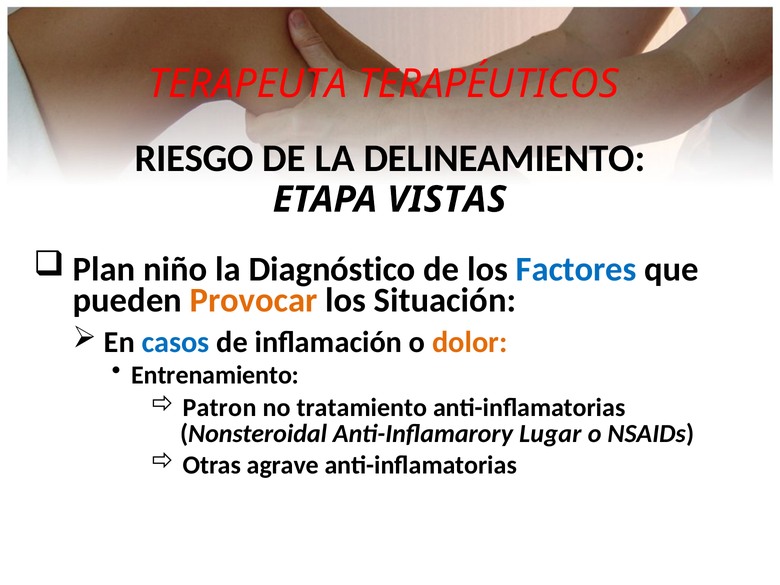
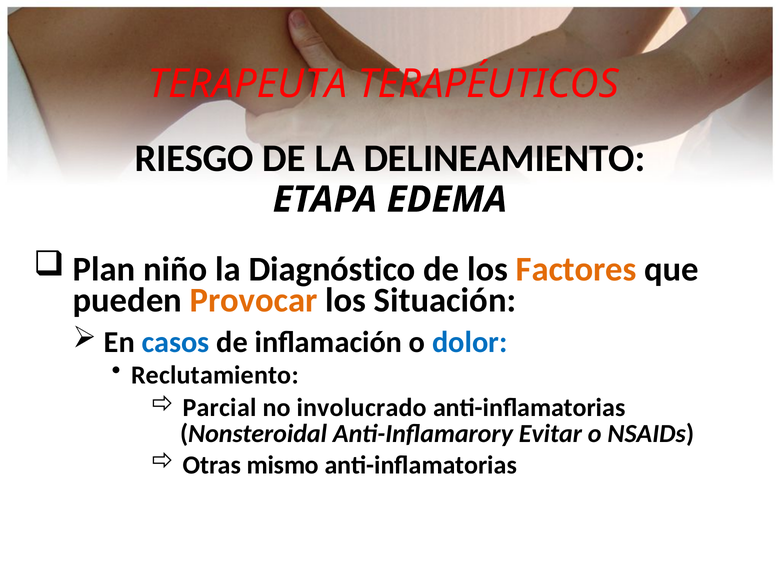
VISTAS: VISTAS -> EDEMA (447, 200)
Factores colour: blue -> orange (576, 269)
dolor colour: orange -> blue (470, 342)
Entrenamiento: Entrenamiento -> Reclutamiento (215, 375)
Patron: Patron -> Parcial (220, 408)
tratamiento: tratamiento -> involucrado (362, 408)
Lugar: Lugar -> Evitar (550, 434)
agrave: agrave -> mismo (283, 465)
